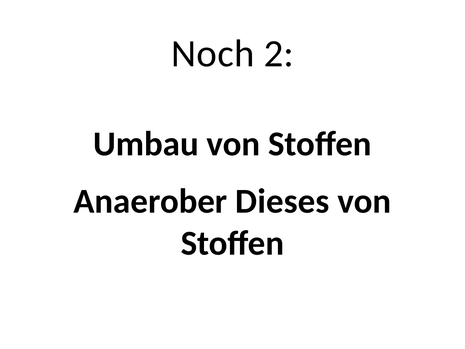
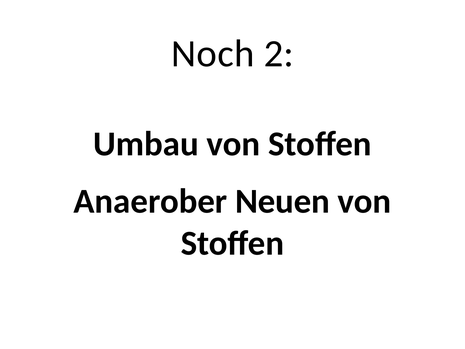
Dieses: Dieses -> Neuen (283, 201)
